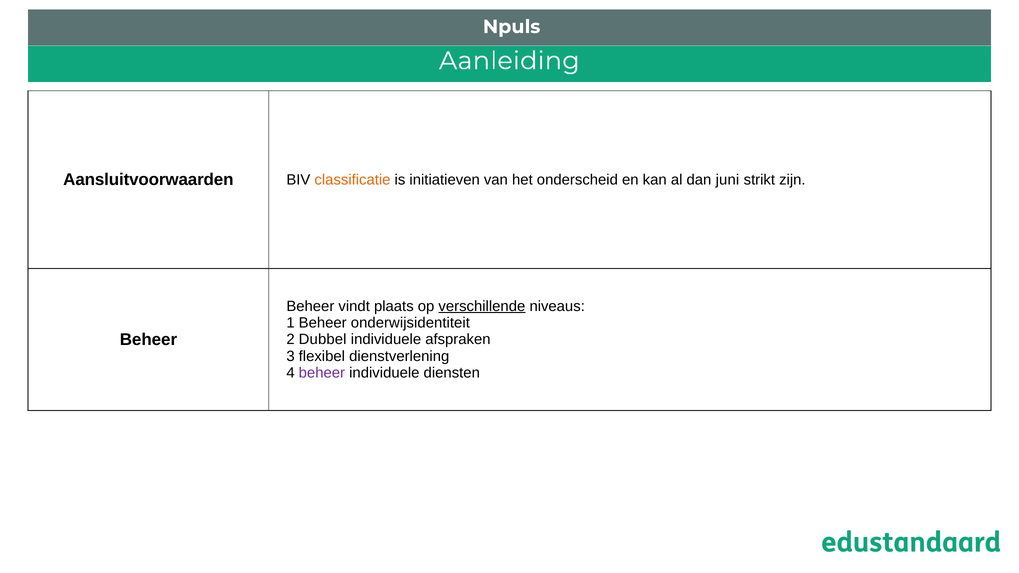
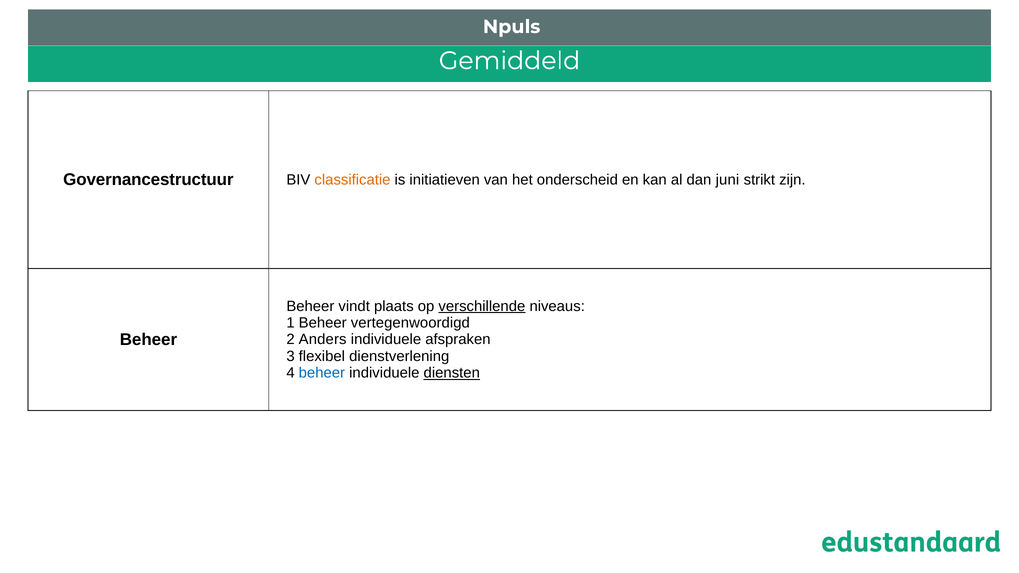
Aanleiding: Aanleiding -> Gemiddeld (510, 61)
Aansluitvoorwaarden: Aansluitvoorwaarden -> Governancestructuur (148, 180)
onderwijsidentiteit: onderwijsidentiteit -> vertegenwoordigd (410, 323)
Dubbel: Dubbel -> Anders (323, 340)
beheer colour: purple -> blue (322, 373)
diensten underline: none -> present (452, 373)
